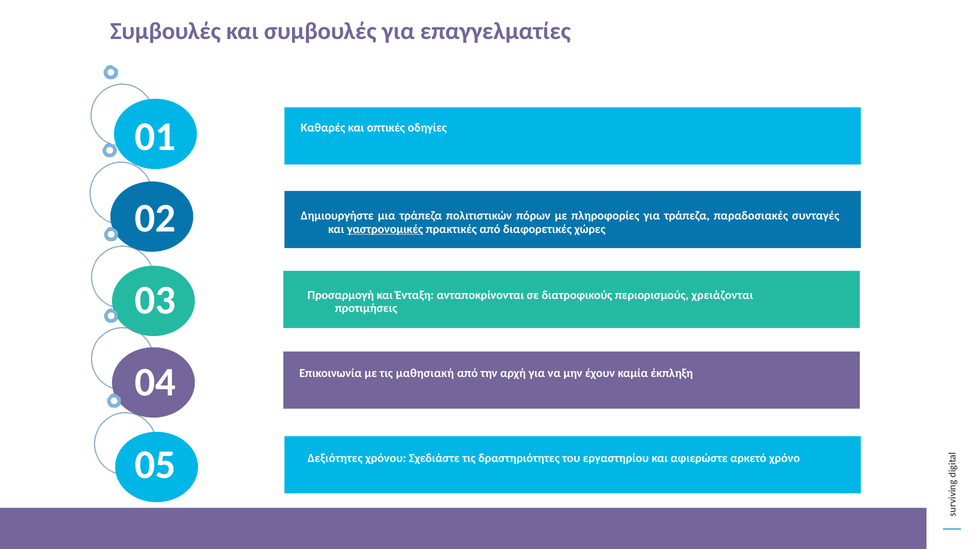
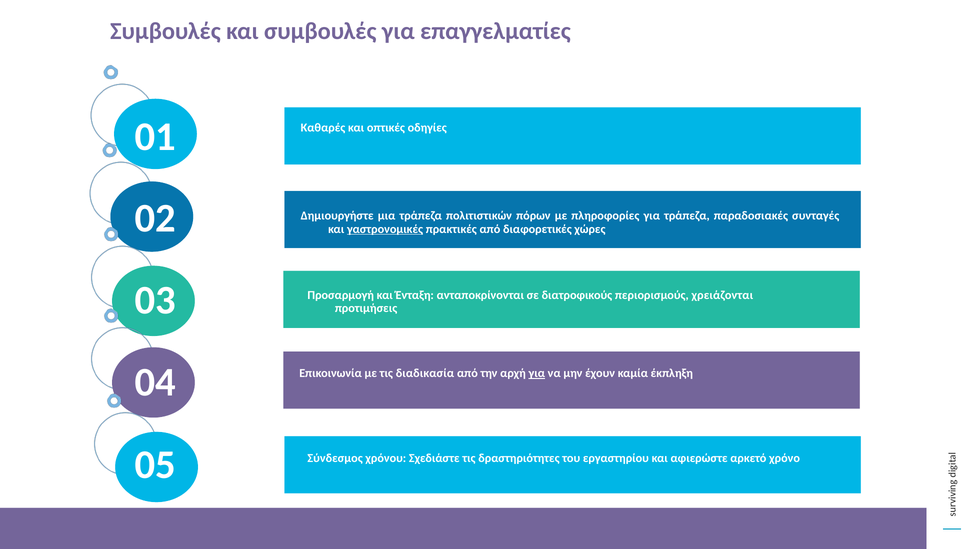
μαθησιακή: μαθησιακή -> διαδικασία (425, 373)
για underline: none -> present (537, 373)
Δεξιότητες: Δεξιότητες -> Σύνδεσμος (335, 458)
